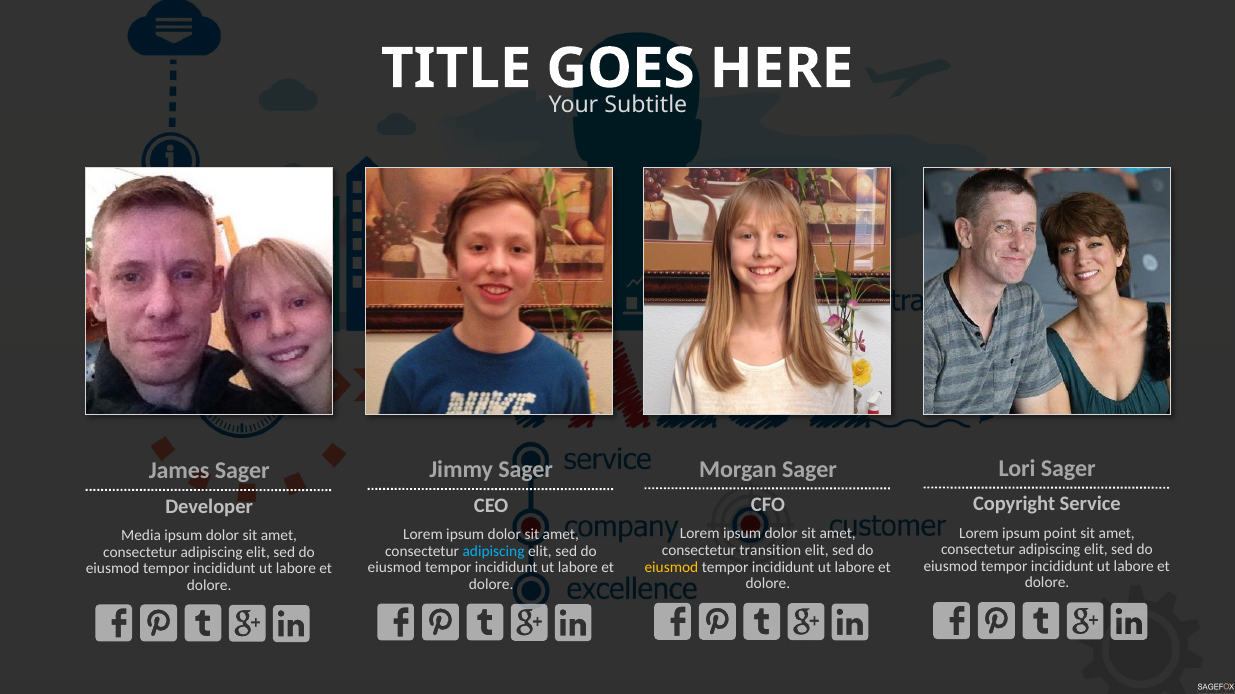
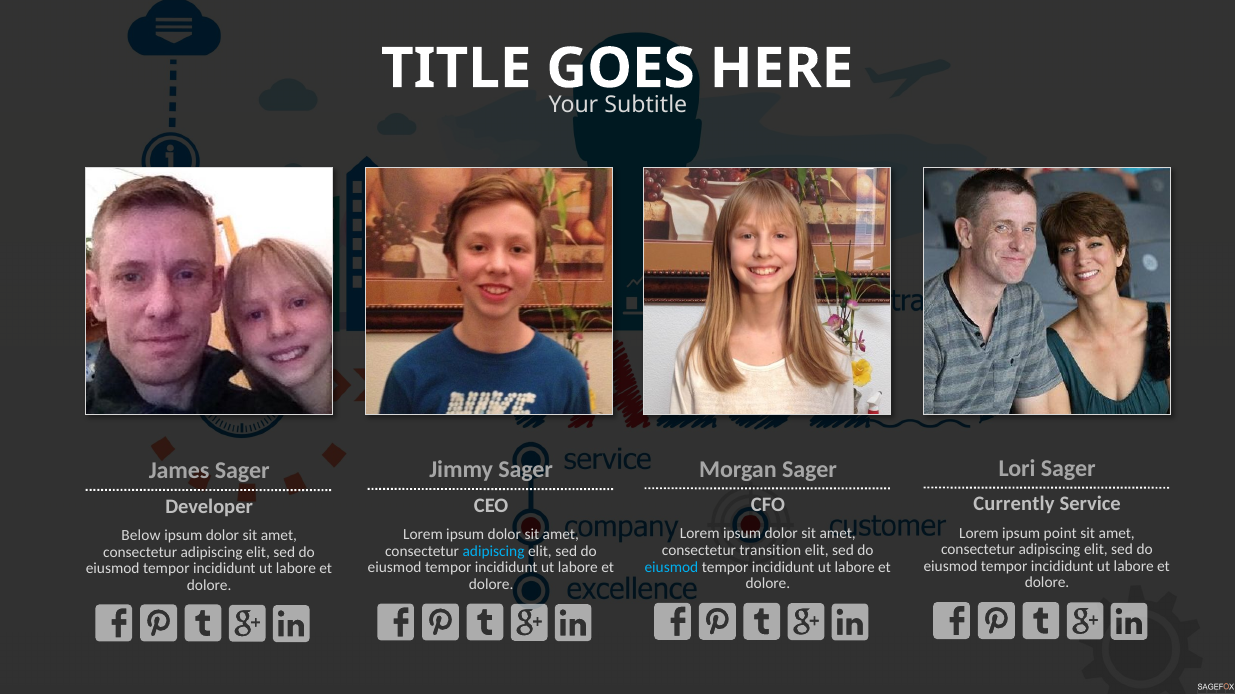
Copyright: Copyright -> Currently (1014, 504)
Media: Media -> Below (141, 536)
eiusmod colour: yellow -> light blue (671, 568)
